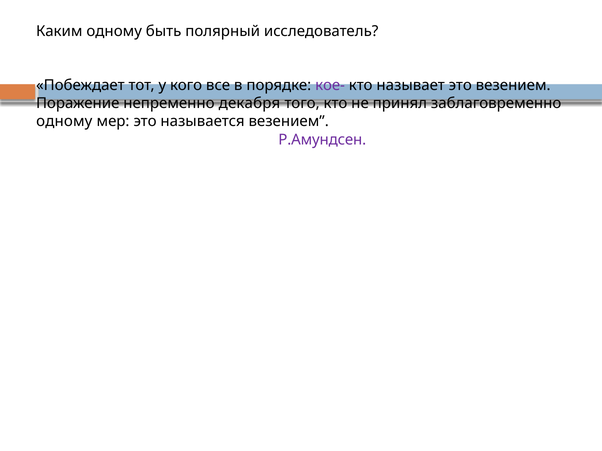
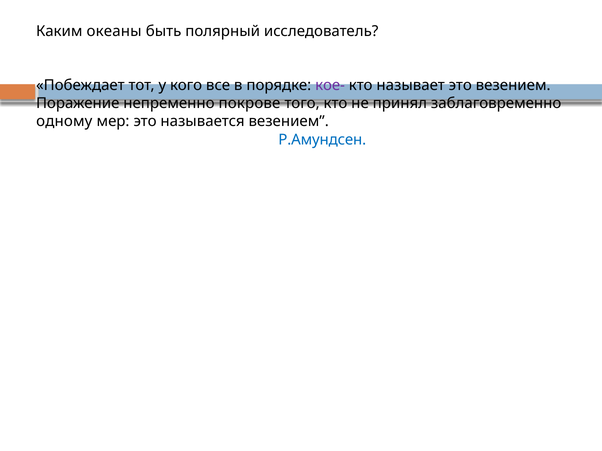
Каким одному: одному -> океаны (114, 31)
декабря: декабря -> покрове (250, 104)
Р.Амундсен colour: purple -> blue (322, 140)
